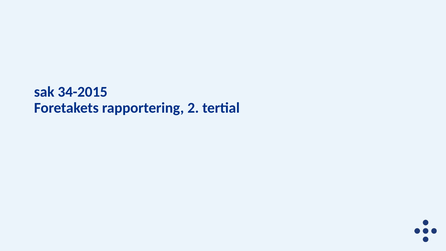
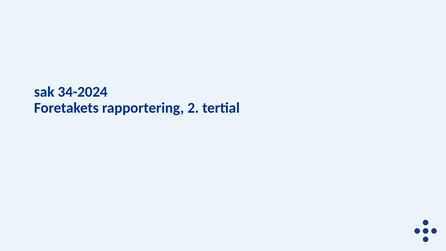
34-2015: 34-2015 -> 34-2024 (83, 92)
